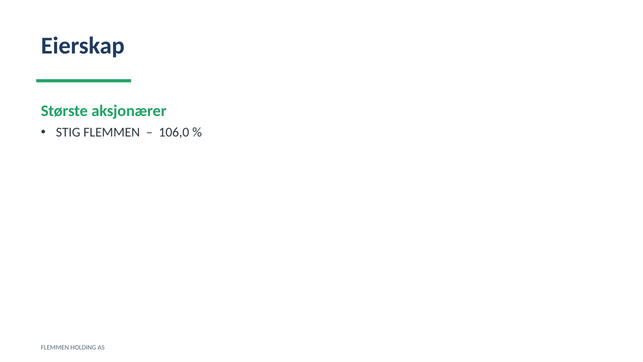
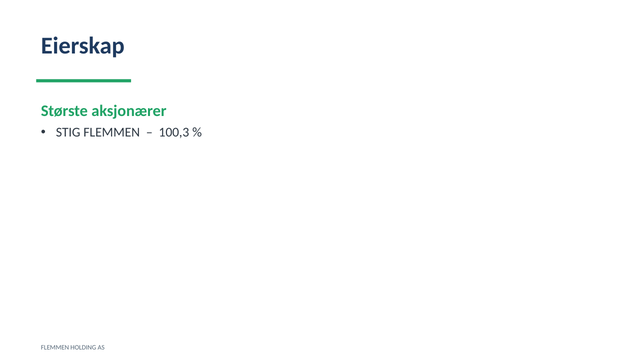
106,0: 106,0 -> 100,3 (174, 132)
